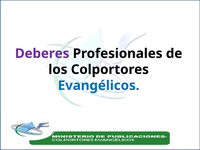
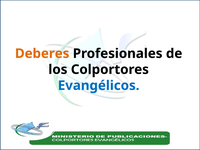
Deberes colour: purple -> orange (42, 54)
